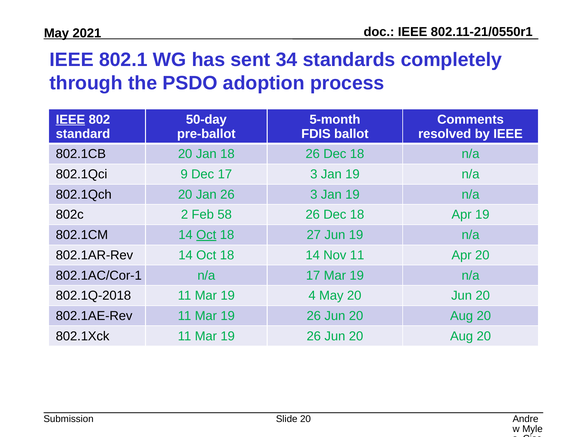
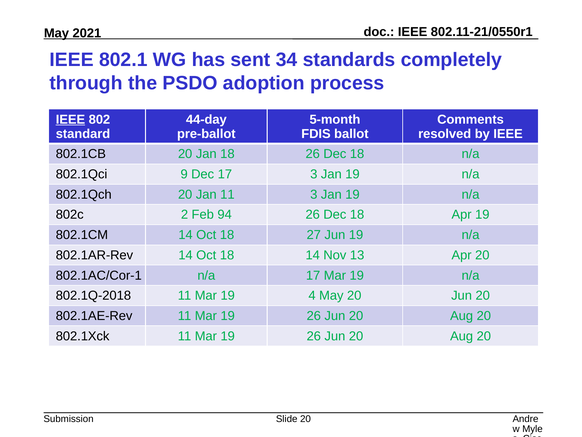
50-day: 50-day -> 44-day (206, 119)
Jan 26: 26 -> 11 (227, 194)
58: 58 -> 94 (225, 214)
Oct underline: present -> none (206, 235)
Nov 11: 11 -> 13 (357, 255)
